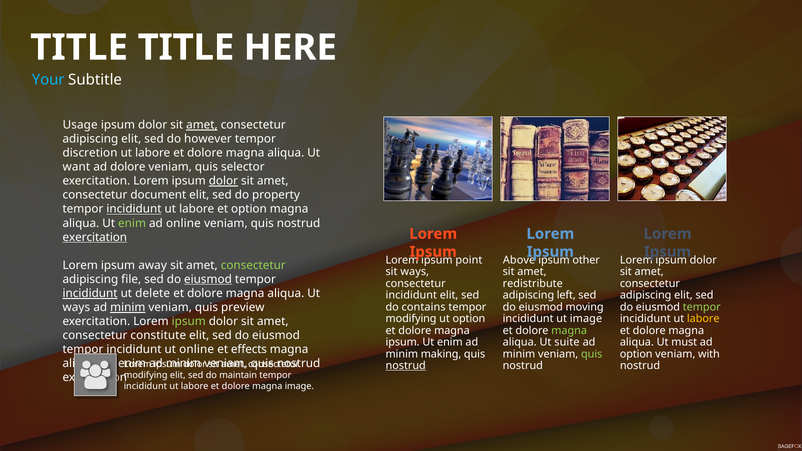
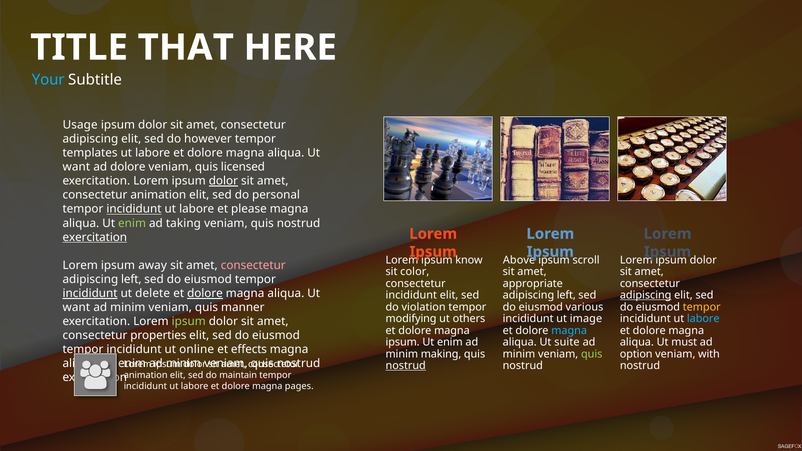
TITLE TITLE: TITLE -> THAT (186, 48)
amet underline: present -> none (202, 125)
discretion: discretion -> templates (90, 153)
selector: selector -> licensed (243, 167)
document: document -> animation (158, 195)
property: property -> personal (276, 195)
et option: option -> please (249, 209)
ad online: online -> taking (183, 223)
other: other -> scroll (586, 260)
point: point -> know (469, 260)
consectetur colour: light green -> pink (253, 265)
sit ways: ways -> color (415, 272)
file: file -> left (131, 279)
eiusmod underline: present -> none (208, 279)
redistribute: redistribute -> appropriate (533, 284)
dolore underline: none -> present (205, 293)
adipiscing underline: none -> present (646, 295)
contains: contains -> violation (424, 307)
moving: moving -> various (585, 307)
tempor colour: light green -> yellow (702, 307)
ways: ways -> want (76, 307)
minim underline: present -> none (128, 307)
preview: preview -> manner (243, 307)
ut option: option -> others (469, 319)
labore colour: yellow -> light blue (703, 319)
magna colour: light green -> light blue (569, 331)
constitute: constitute -> properties (158, 336)
modifying: modifying -> animation (146, 375)
magna image: image -> pages (299, 387)
